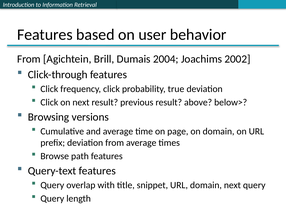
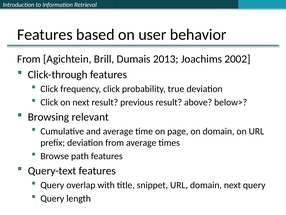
2004: 2004 -> 2013 (166, 59)
versions: versions -> relevant (90, 117)
